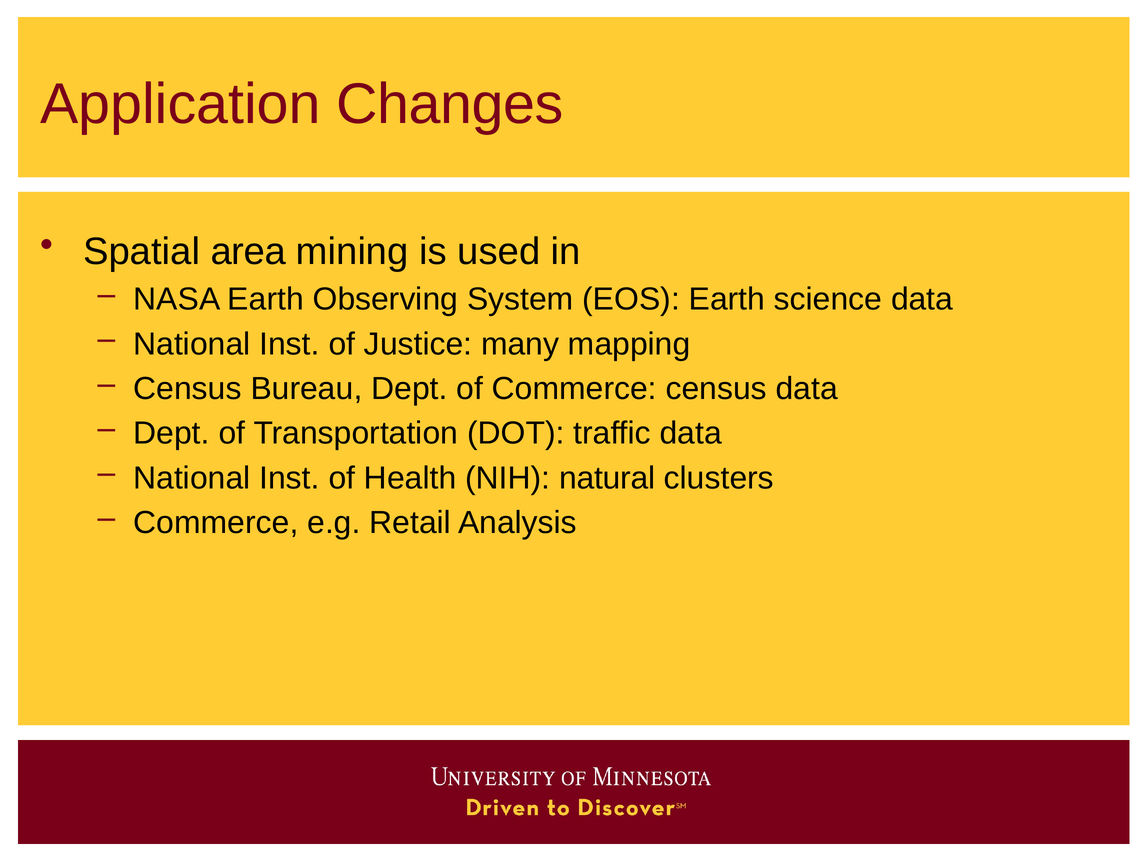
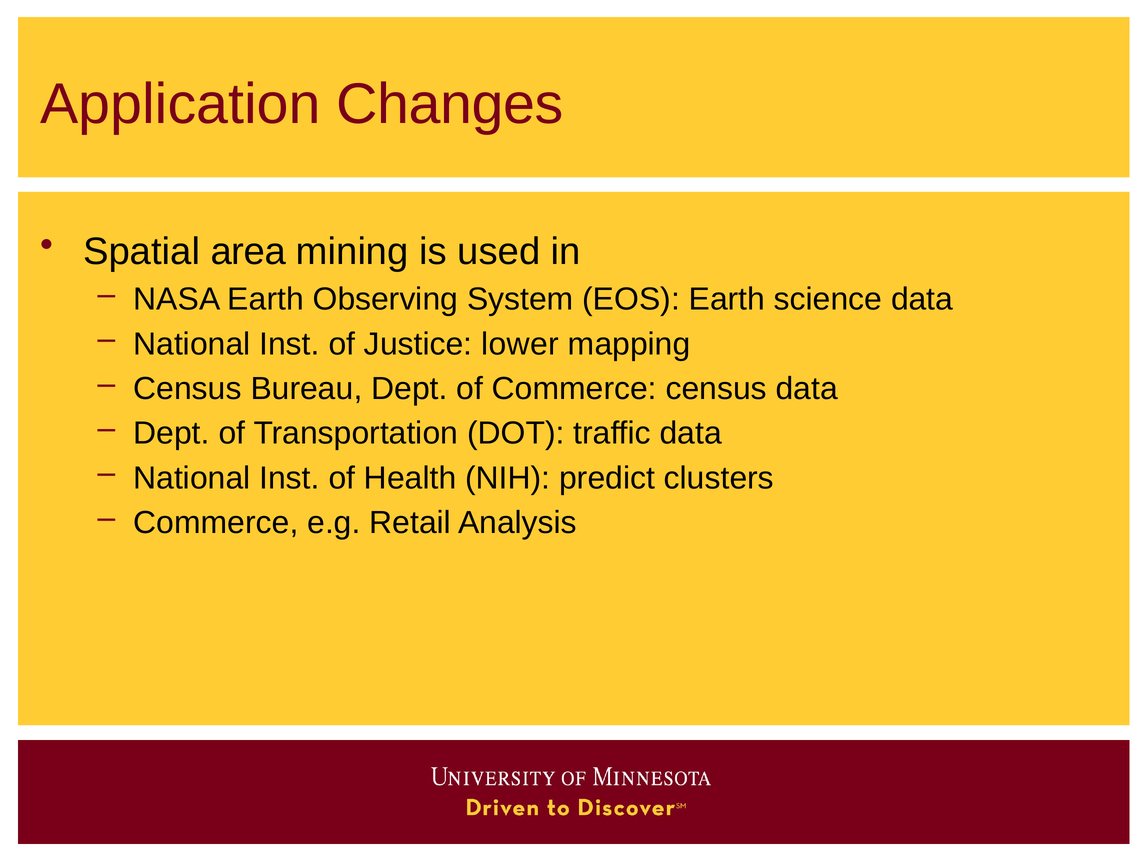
many: many -> lower (520, 344)
natural: natural -> predict (607, 478)
